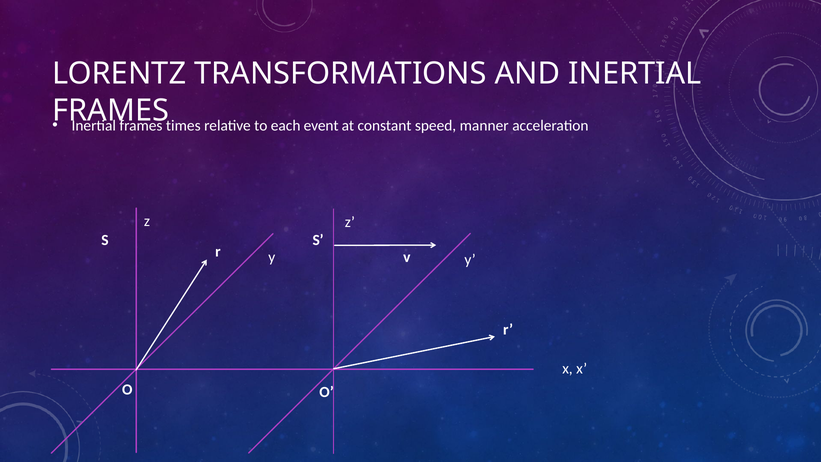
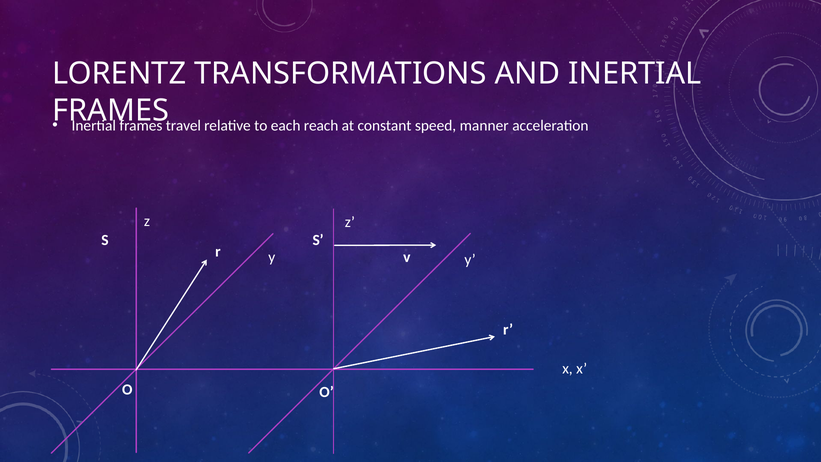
times: times -> travel (183, 126)
event: event -> reach (321, 126)
